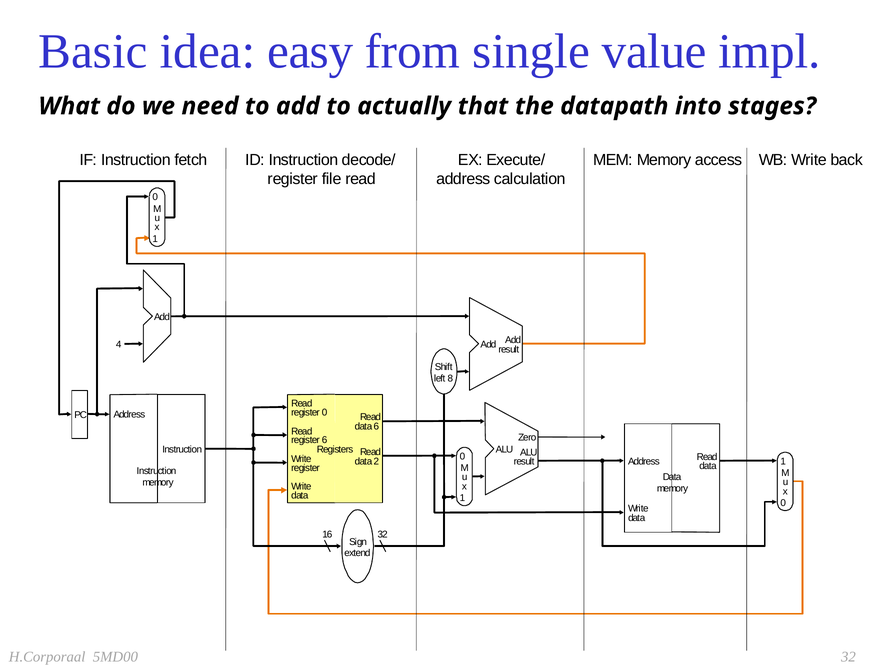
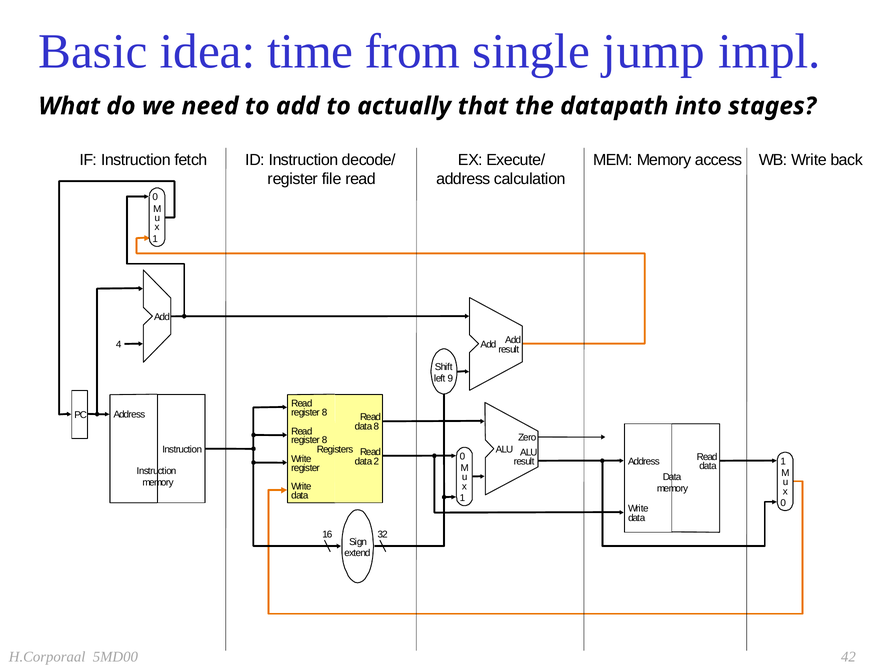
easy: easy -> time (310, 51)
value: value -> jump (654, 51)
8: 8 -> 9 (450, 378)
0: 0 -> 8 (325, 413)
6: 6 -> 8 (376, 427)
6: 6 -> 8 (325, 440)
5MD00 32: 32 -> 42 (848, 657)
